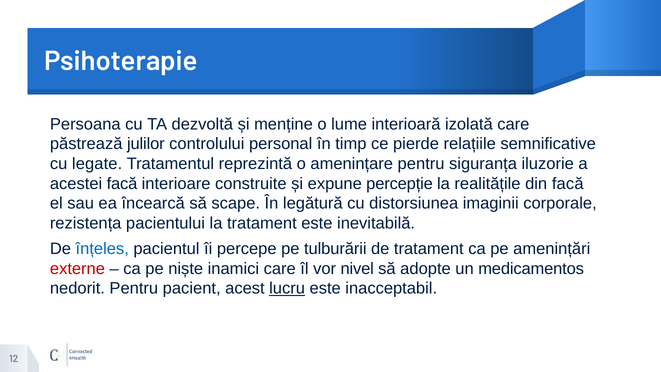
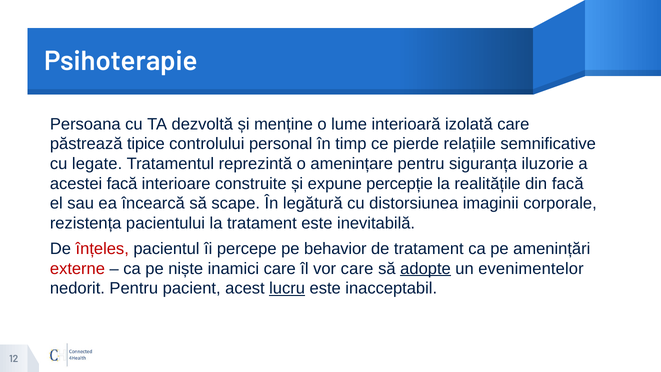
julilor: julilor -> tipice (146, 144)
înțeles colour: blue -> red (102, 249)
tulburării: tulburării -> behavior (335, 249)
vor nivel: nivel -> care (357, 268)
adopte underline: none -> present (426, 268)
medicamentos: medicamentos -> evenimentelor (531, 268)
